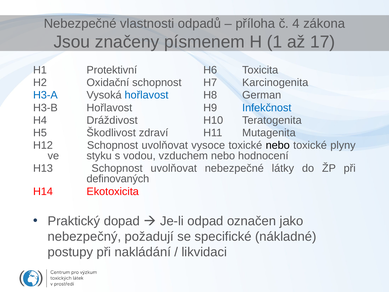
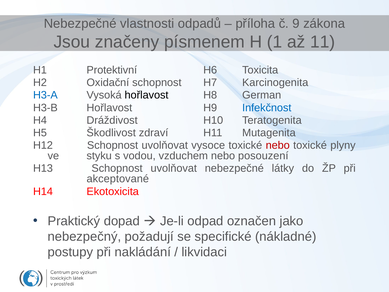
4: 4 -> 9 (296, 24)
17: 17 -> 11 (323, 42)
hořlavost colour: blue -> black (147, 95)
nebo colour: black -> red (278, 145)
hodnocení: hodnocení -> posouzení (263, 156)
definovaných: definovaných -> akceptované (118, 179)
